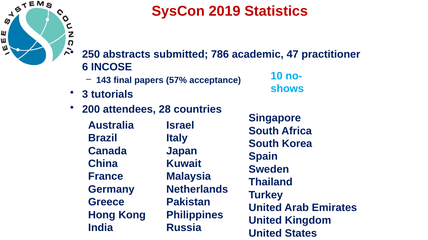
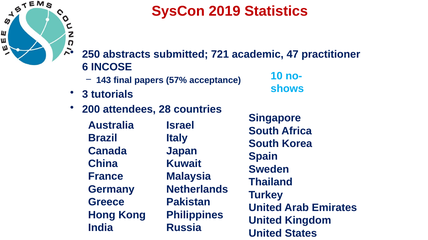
786: 786 -> 721 (220, 54)
